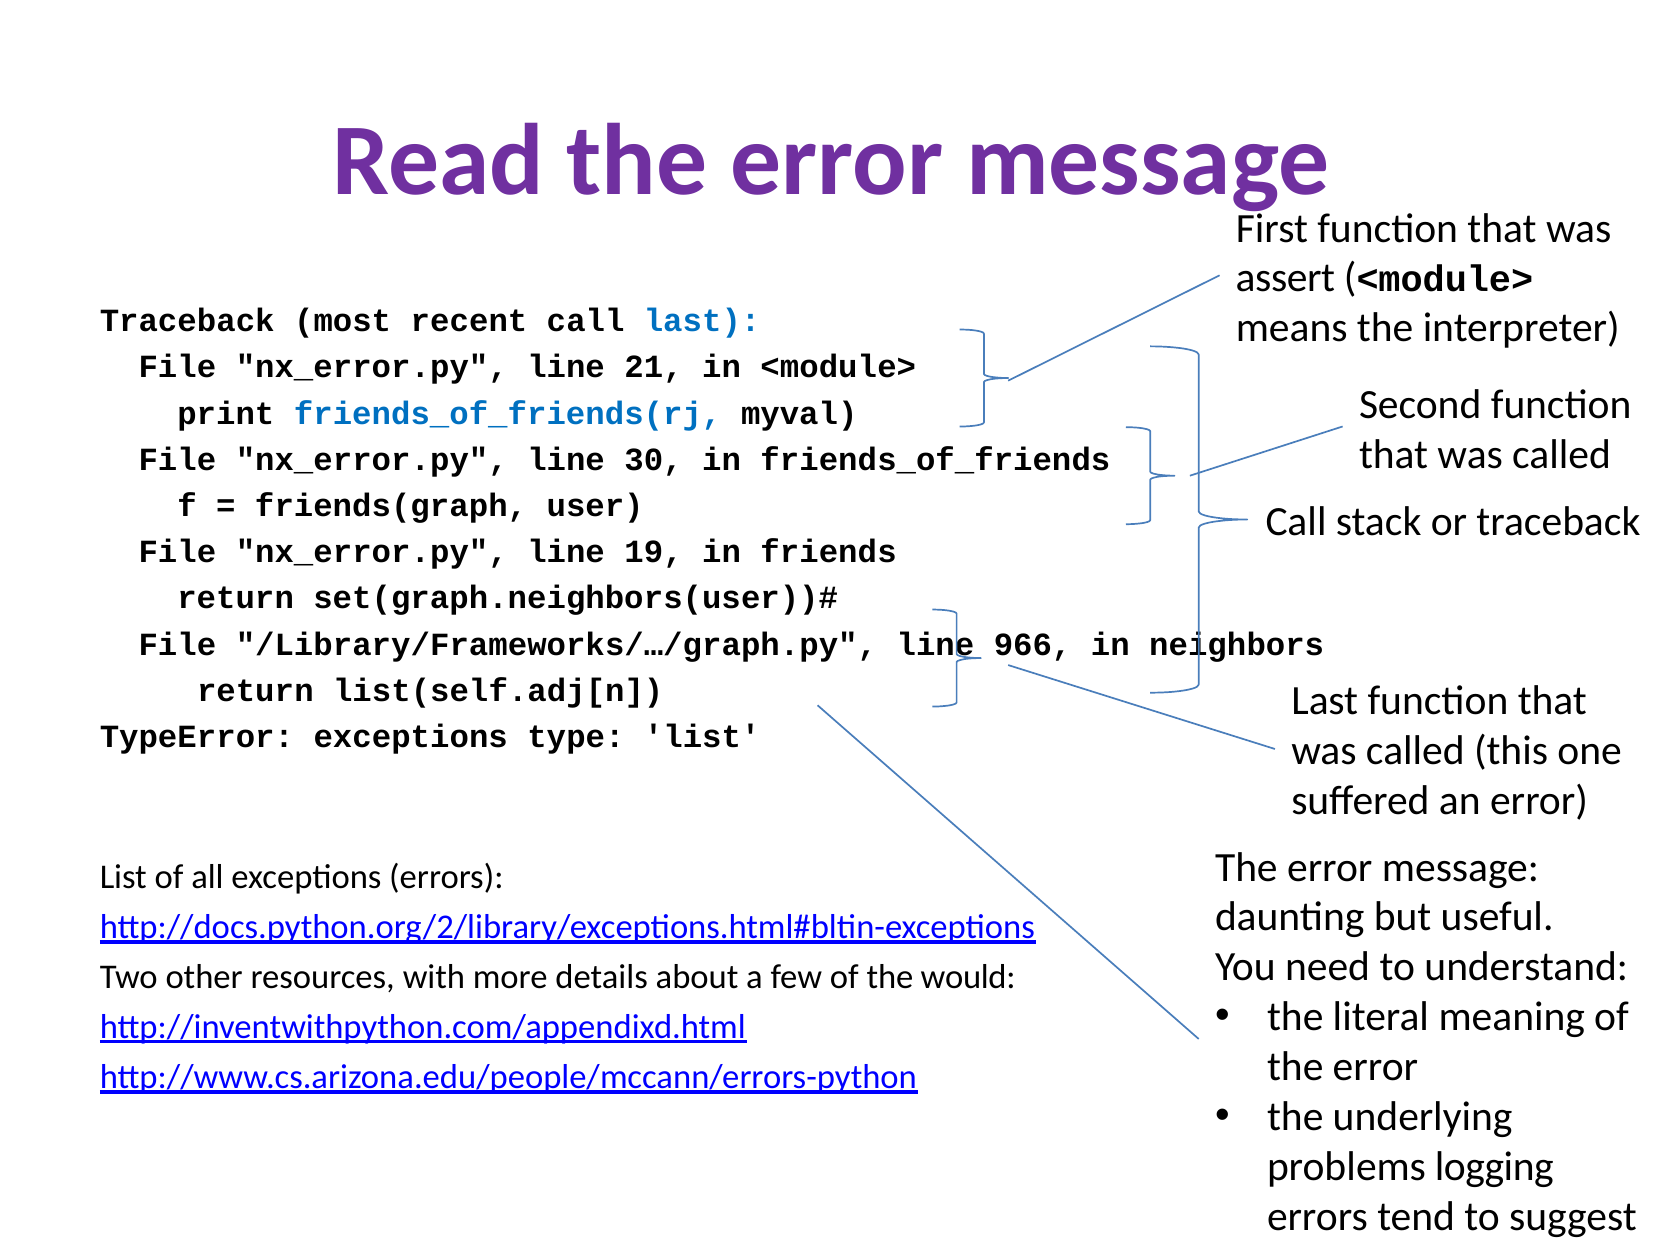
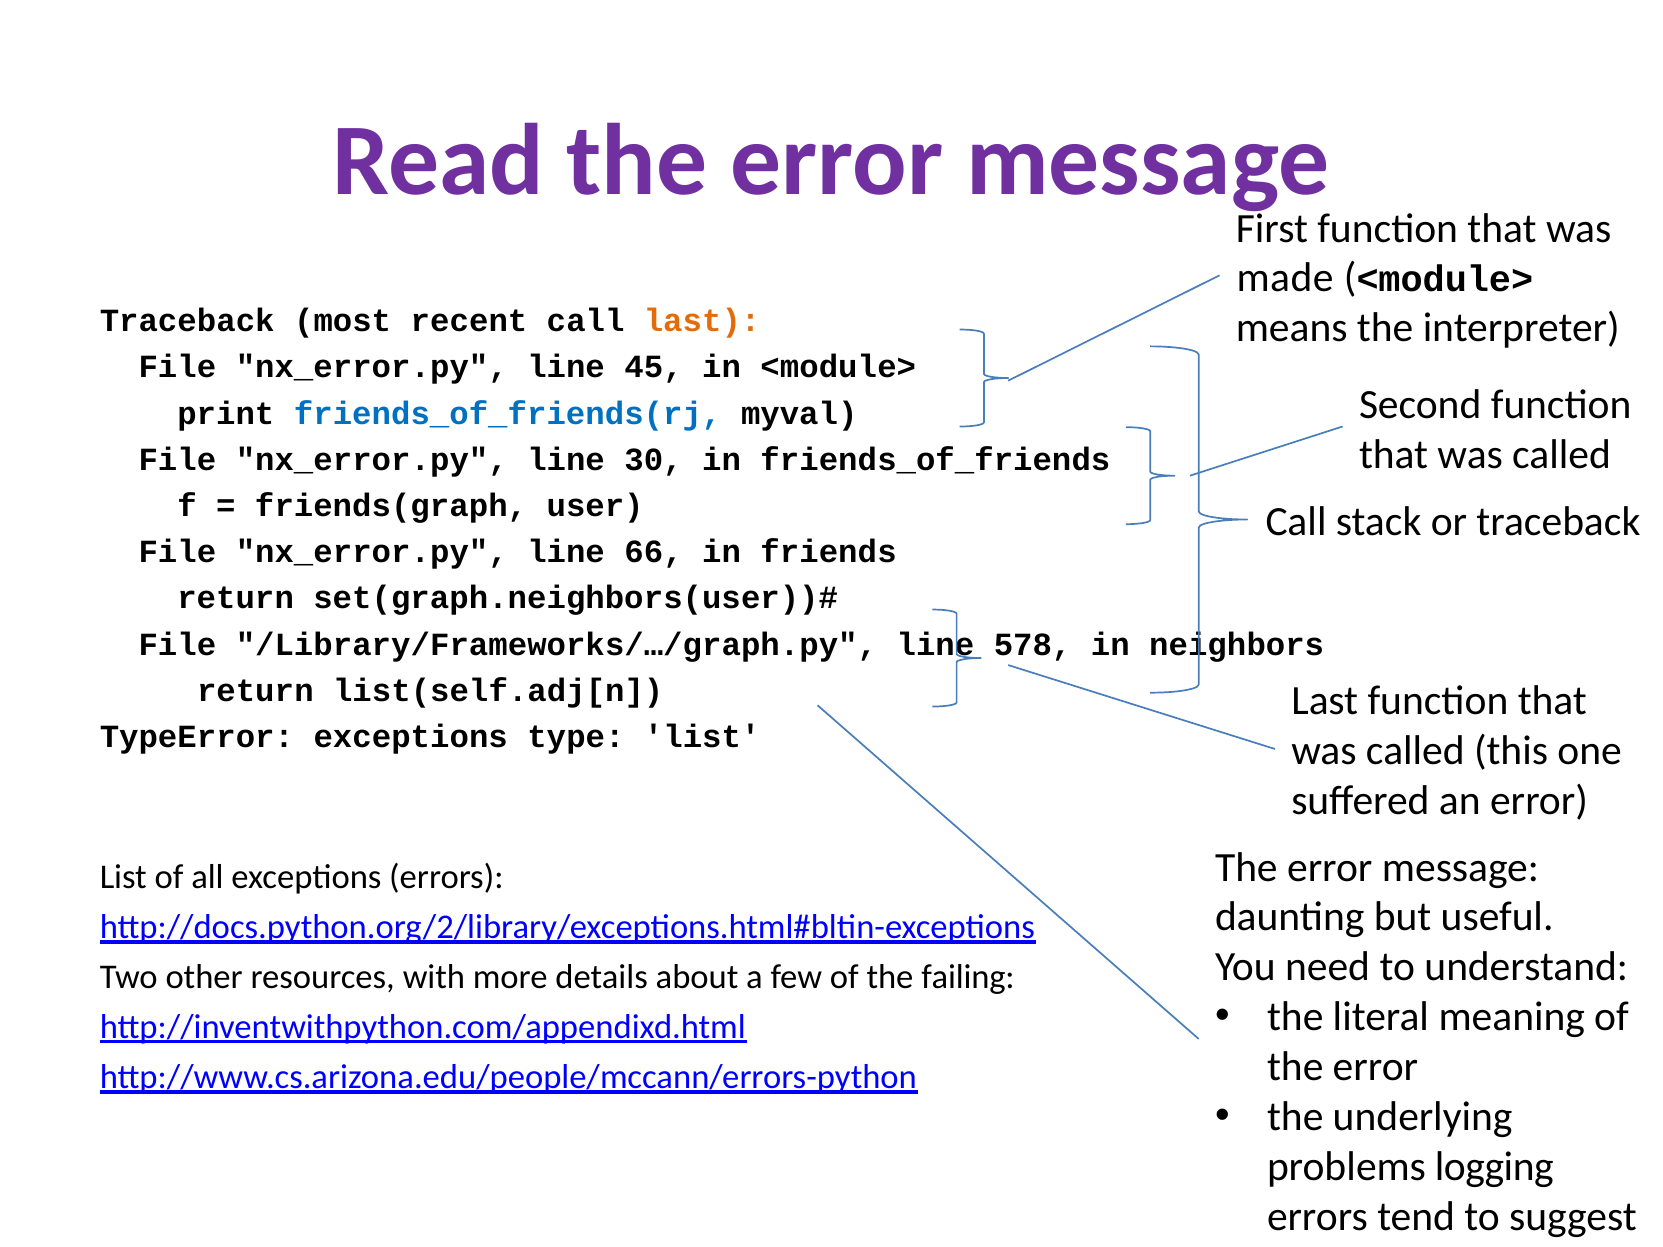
assert: assert -> made (1285, 278)
last colour: blue -> orange (702, 321)
21: 21 -> 45 (654, 367)
19: 19 -> 66 (654, 552)
966: 966 -> 578 (1033, 645)
would: would -> failing (968, 977)
